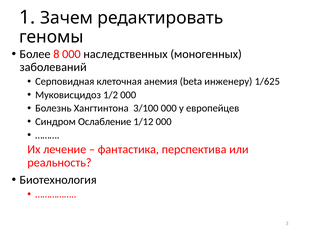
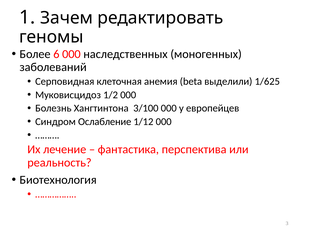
8: 8 -> 6 (56, 54)
инженеру: инженеру -> выделили (228, 82)
